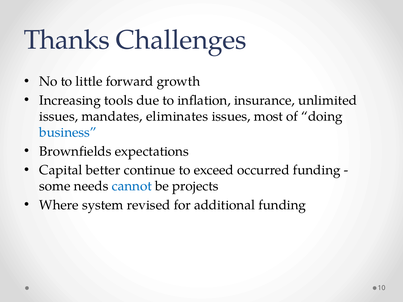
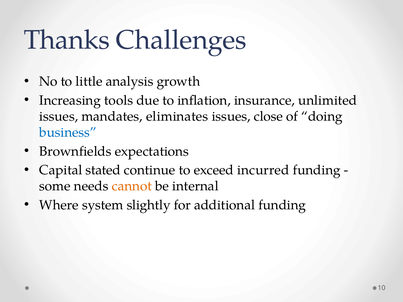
forward: forward -> analysis (130, 82)
most: most -> close (268, 116)
better: better -> stated (103, 170)
occurred: occurred -> incurred (263, 170)
cannot colour: blue -> orange (132, 186)
projects: projects -> internal (195, 186)
revised: revised -> slightly (149, 205)
